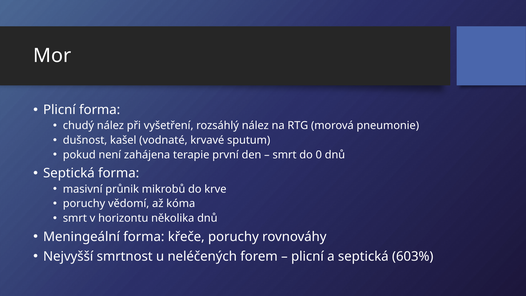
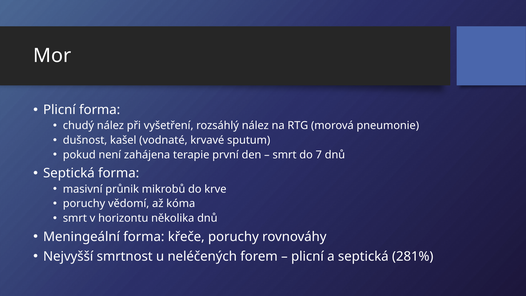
0: 0 -> 7 (319, 155)
603%: 603% -> 281% (413, 256)
